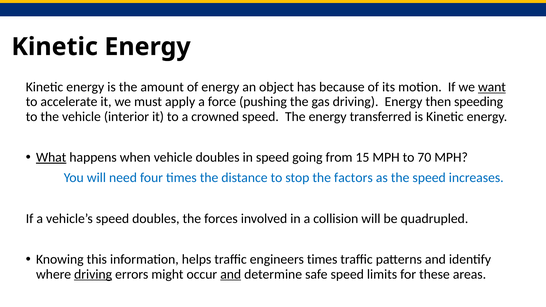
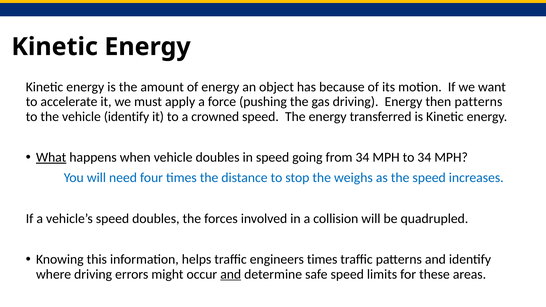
want underline: present -> none (492, 87)
then speeding: speeding -> patterns (478, 102)
vehicle interior: interior -> identify (127, 117)
from 15: 15 -> 34 (362, 157)
to 70: 70 -> 34 (424, 157)
factors: factors -> weighs (353, 178)
driving underline: present -> none (93, 274)
